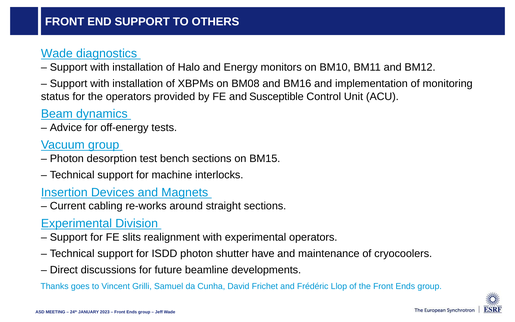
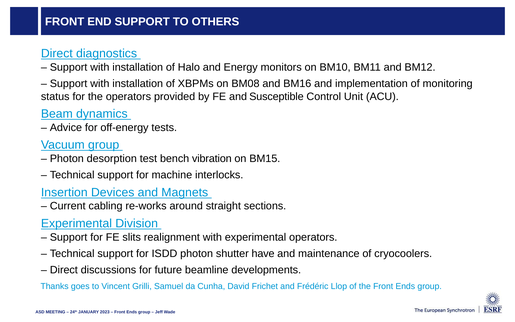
Wade: Wade -> Direct (57, 54)
bench sections: sections -> vibration (212, 159)
